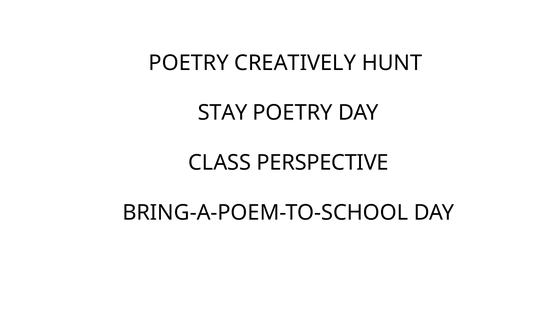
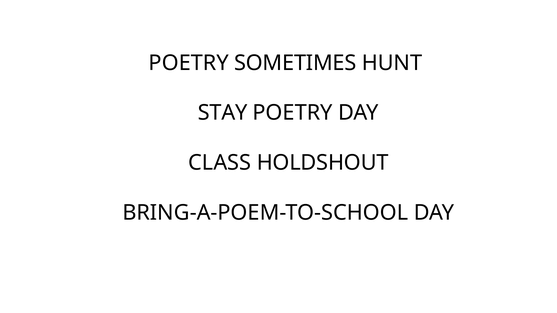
CREATIVELY: CREATIVELY -> SOMETIMES (295, 63)
PERSPECTIVE: PERSPECTIVE -> HOLDSHOUT (323, 163)
